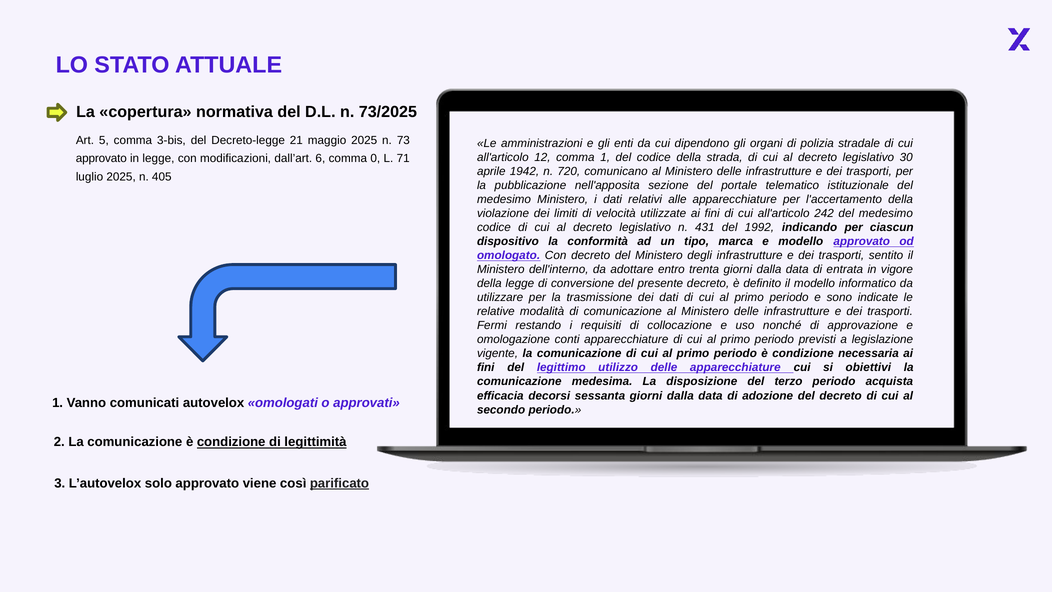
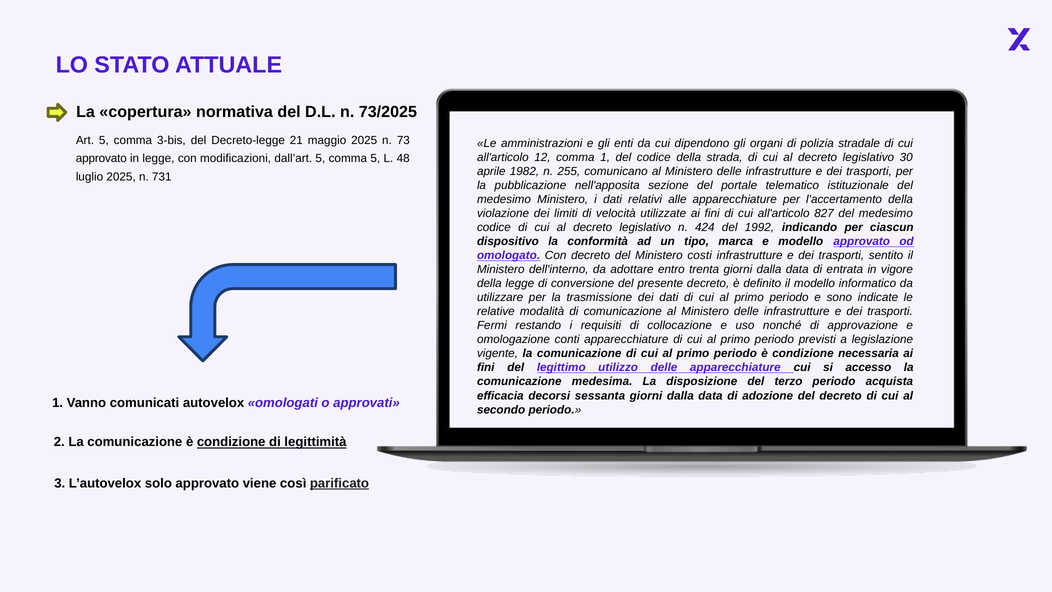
dall’art 6: 6 -> 5 (320, 159)
comma 0: 0 -> 5 (375, 159)
71: 71 -> 48 (403, 159)
1942: 1942 -> 1982 (524, 172)
720: 720 -> 255 (569, 172)
405: 405 -> 731 (162, 177)
242: 242 -> 827 (824, 214)
431: 431 -> 424 (705, 228)
degli: degli -> costi (700, 256)
obiettivi: obiettivi -> accesso (868, 367)
